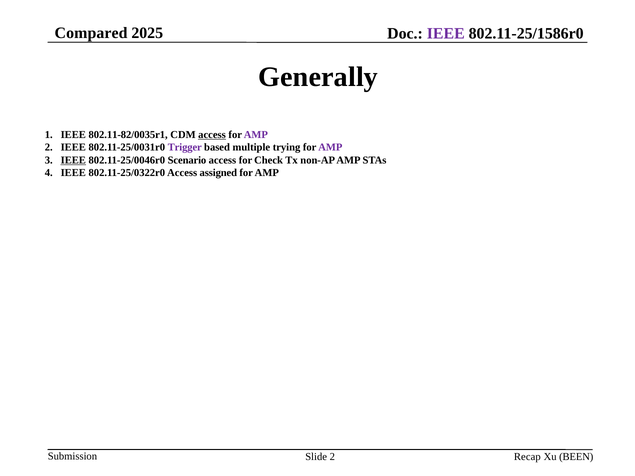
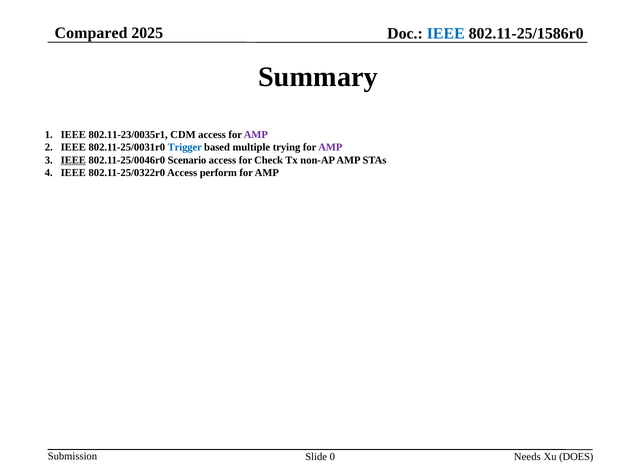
IEEE colour: purple -> blue (446, 34)
Generally: Generally -> Summary (318, 77)
802.11-82/0035r1: 802.11-82/0035r1 -> 802.11-23/0035r1 (128, 135)
access underline: present -> none (212, 135)
Trigger colour: purple -> blue (185, 147)
assigned: assigned -> perform (218, 173)
Slide 2: 2 -> 0 (332, 457)
Recap: Recap -> Needs (527, 457)
BEEN: BEEN -> DOES (576, 457)
